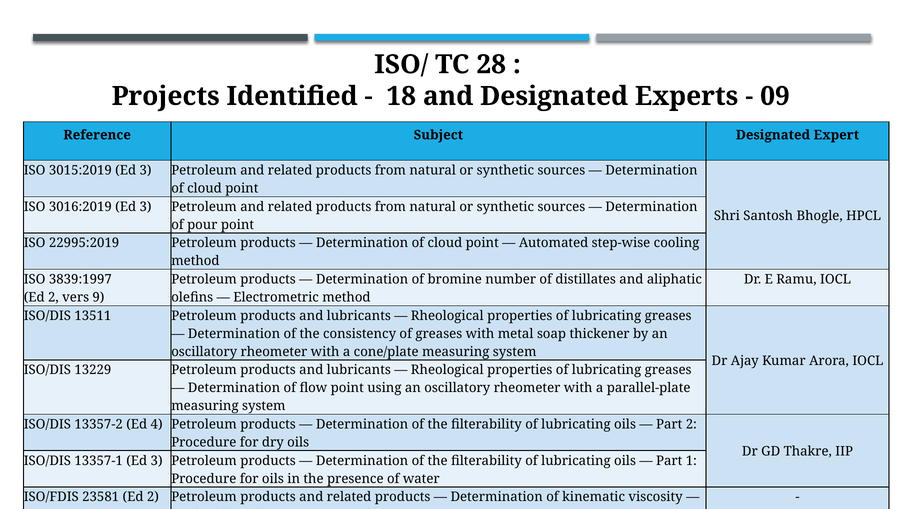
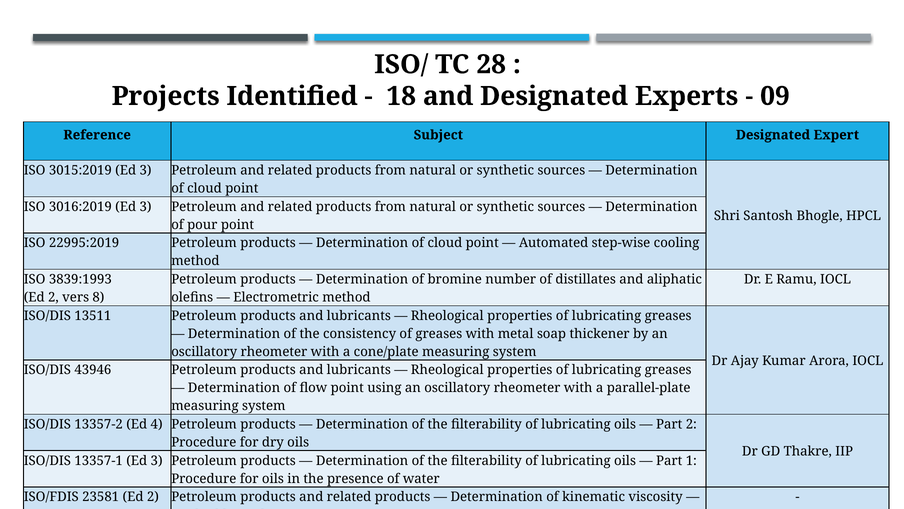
3839:1997: 3839:1997 -> 3839:1993 (80, 279)
9: 9 -> 8 (98, 297)
13229: 13229 -> 43946 (93, 370)
